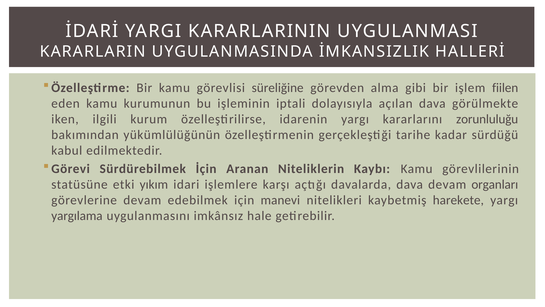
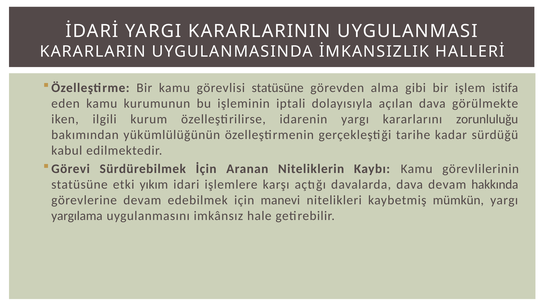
görevlisi süreliğine: süreliğine -> statüsüne (278, 88)
fiilen: fiilen -> istifa (505, 88)
organları: organları -> hakkında (495, 184)
harekete: harekete -> mümkün (458, 200)
